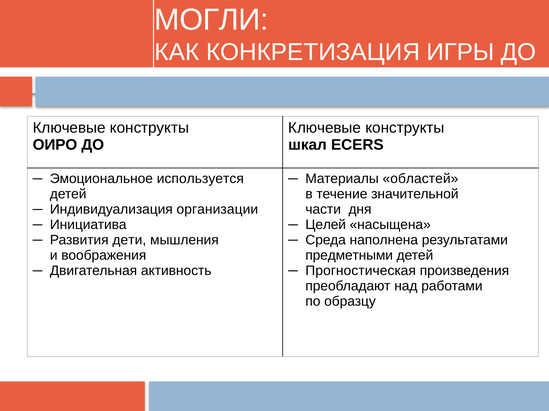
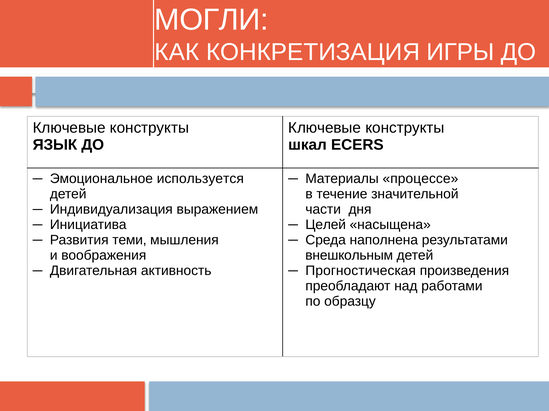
ОИРО: ОИРО -> ЯЗЫК (55, 145)
областей: областей -> процессе (420, 179)
организации: организации -> выражением (217, 210)
дети: дети -> теми (129, 241)
предметными: предметными -> внешкольным (349, 256)
